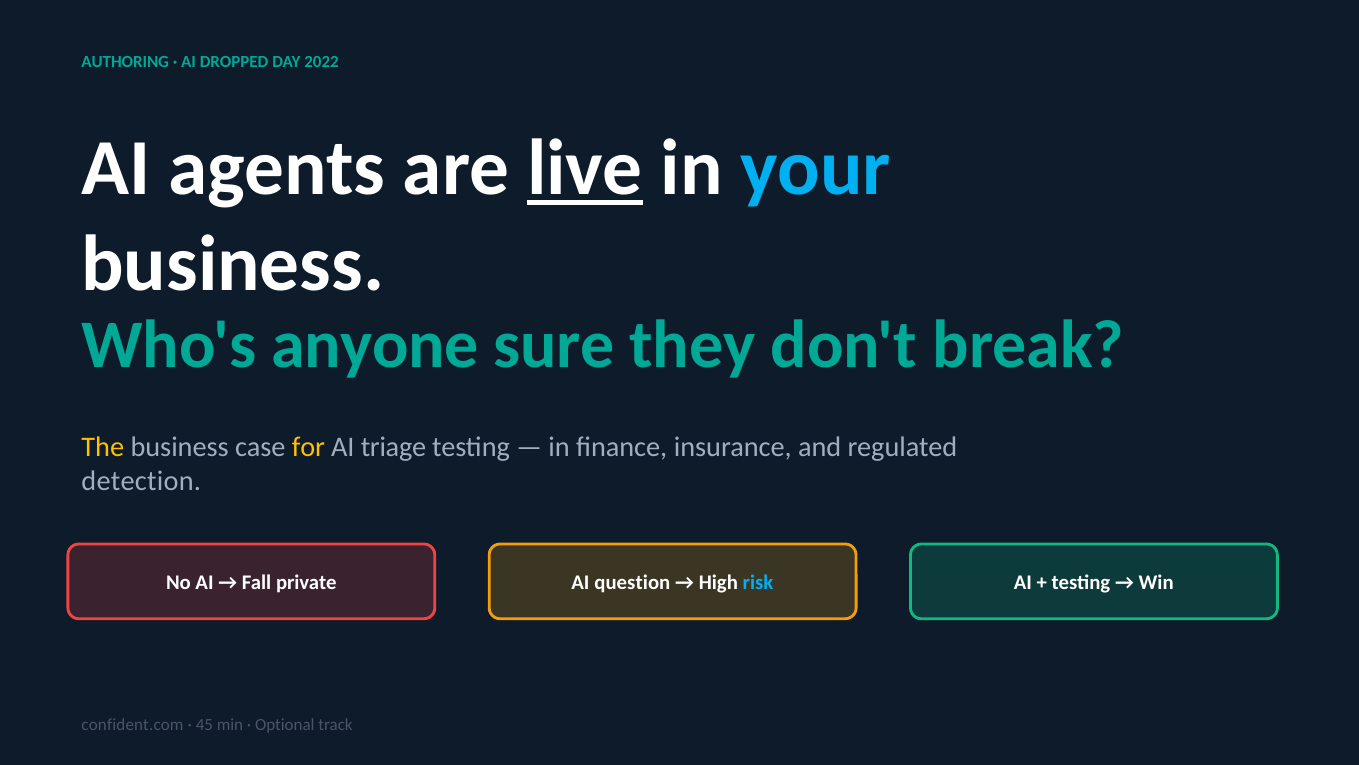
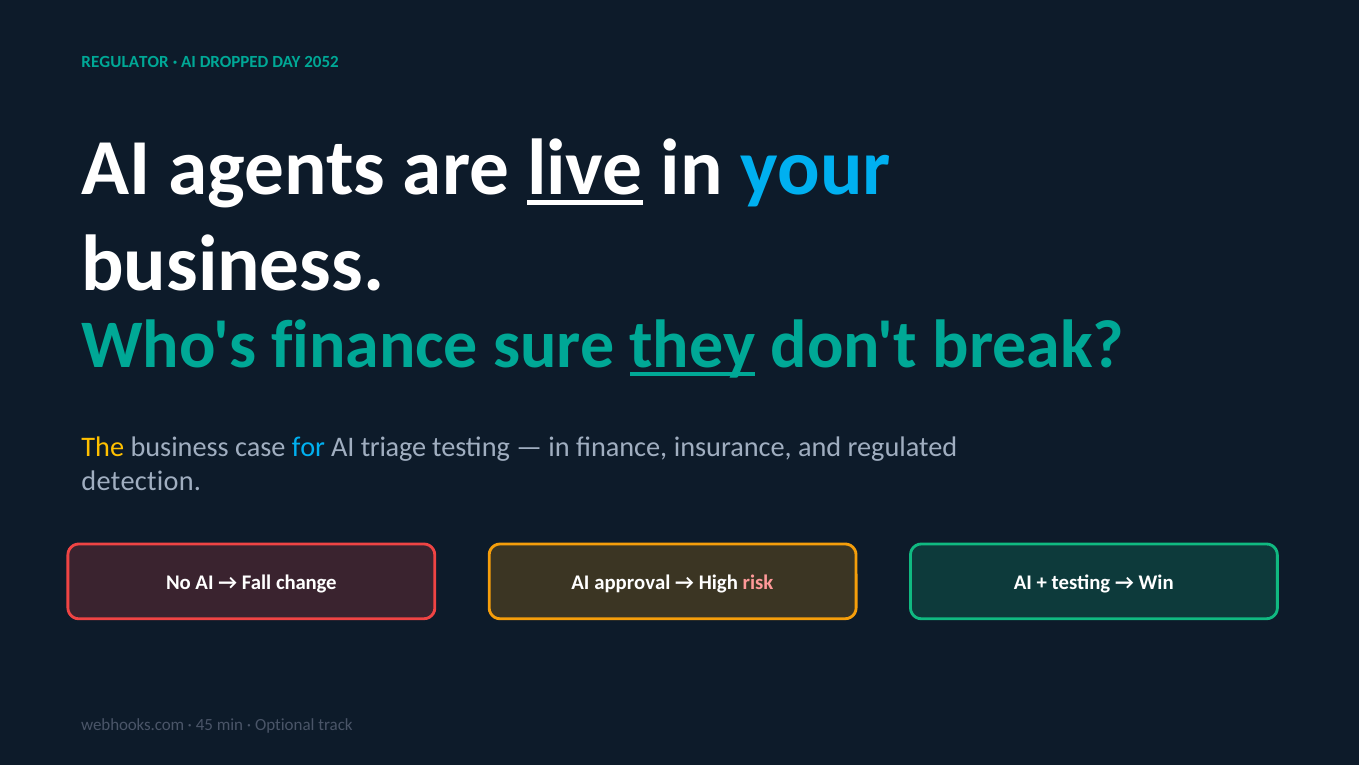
AUTHORING: AUTHORING -> REGULATOR (125, 62)
2022: 2022 -> 2052 (322, 62)
Who's anyone: anyone -> finance (375, 344)
they underline: none -> present (693, 344)
for colour: yellow -> light blue (308, 447)
private: private -> change (306, 582)
question: question -> approval (632, 582)
risk colour: light blue -> pink (758, 582)
confident.com: confident.com -> webhooks.com (133, 725)
